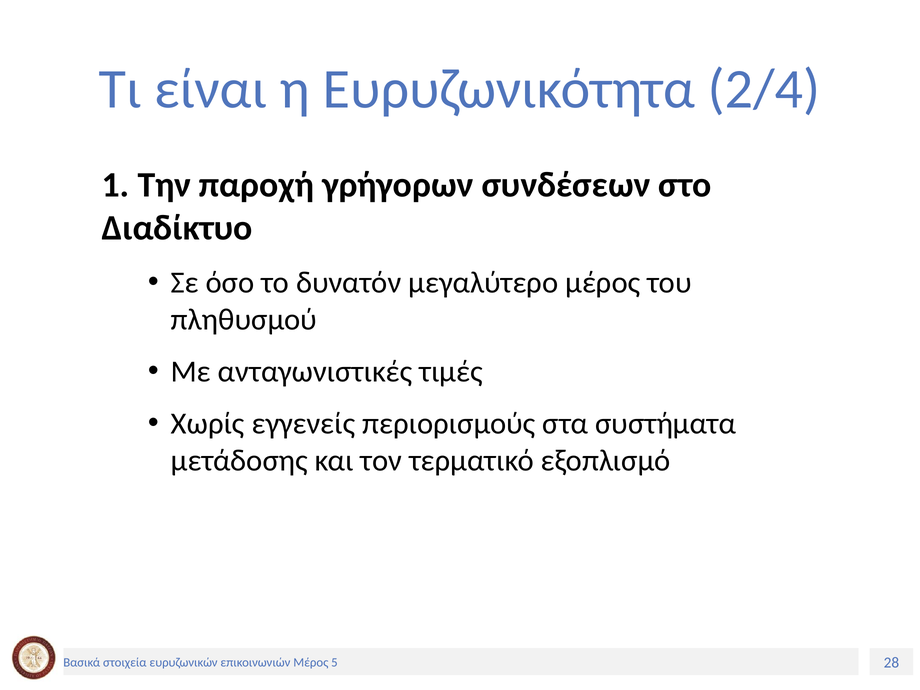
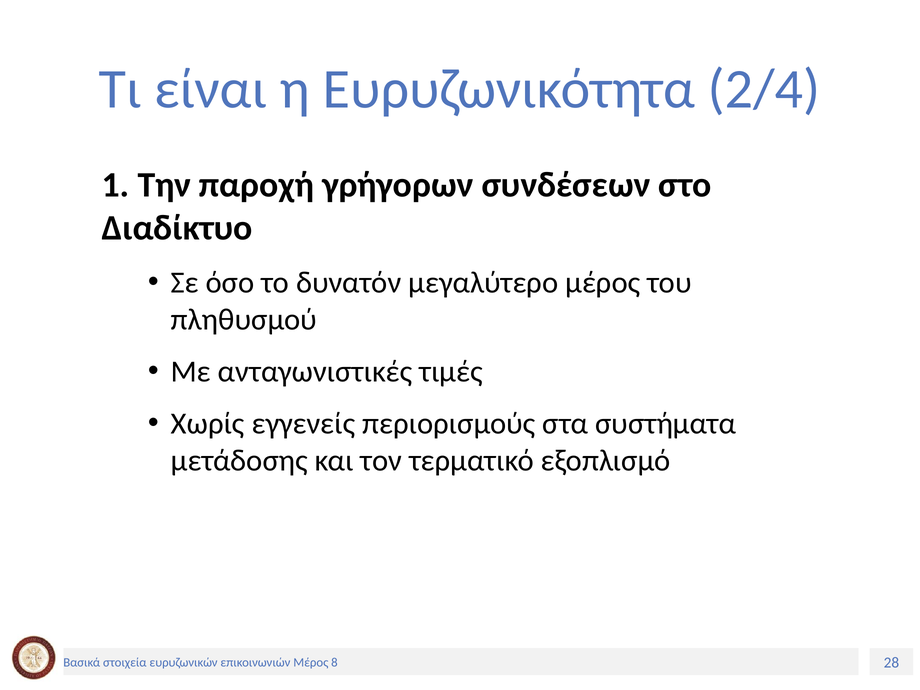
5: 5 -> 8 (334, 662)
